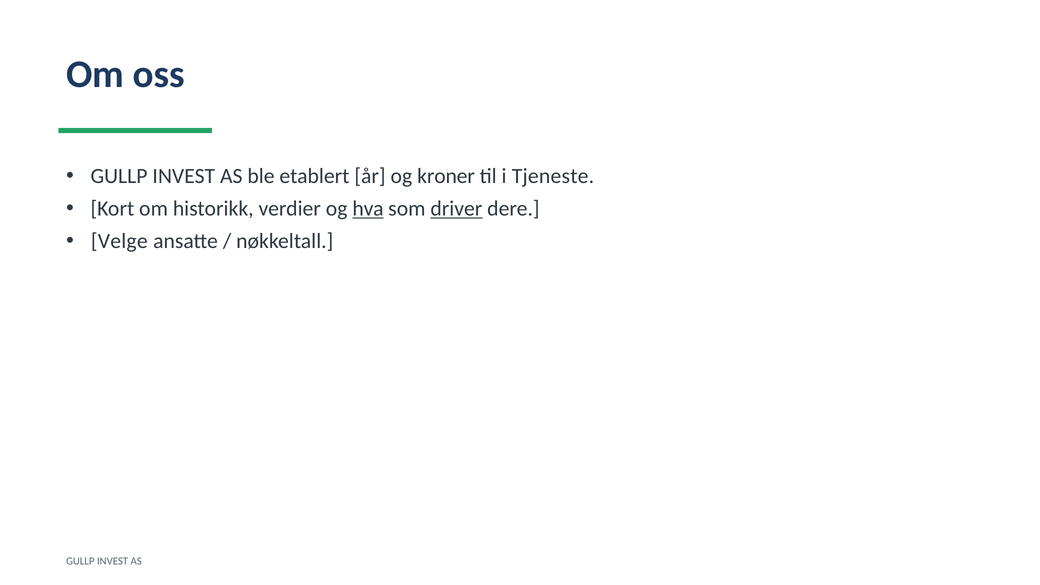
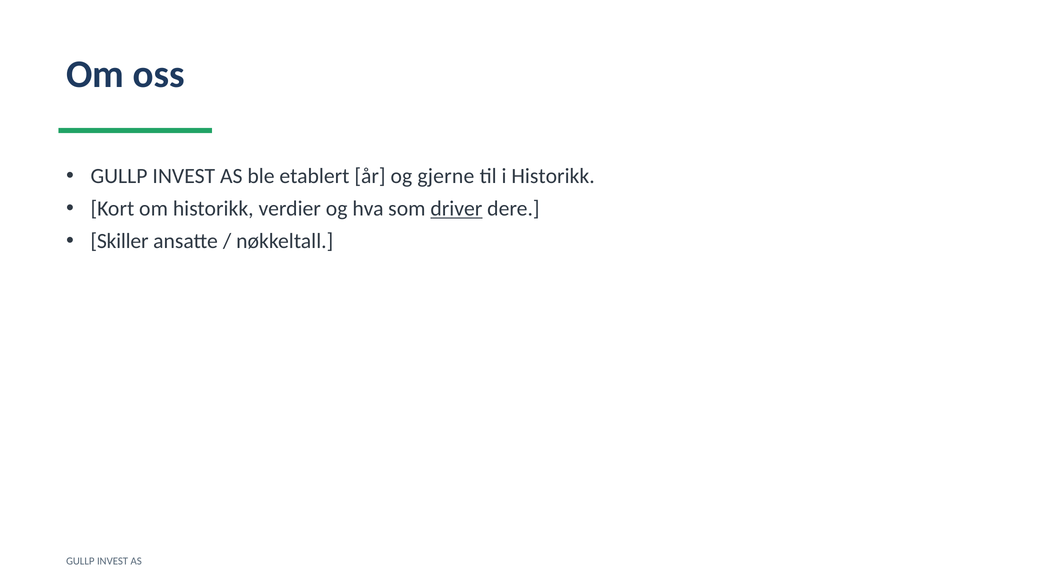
kroner: kroner -> gjerne (446, 176)
i Tjeneste: Tjeneste -> Historikk (553, 176)
hva underline: present -> none (368, 209)
Velge: Velge -> Skiller (120, 241)
